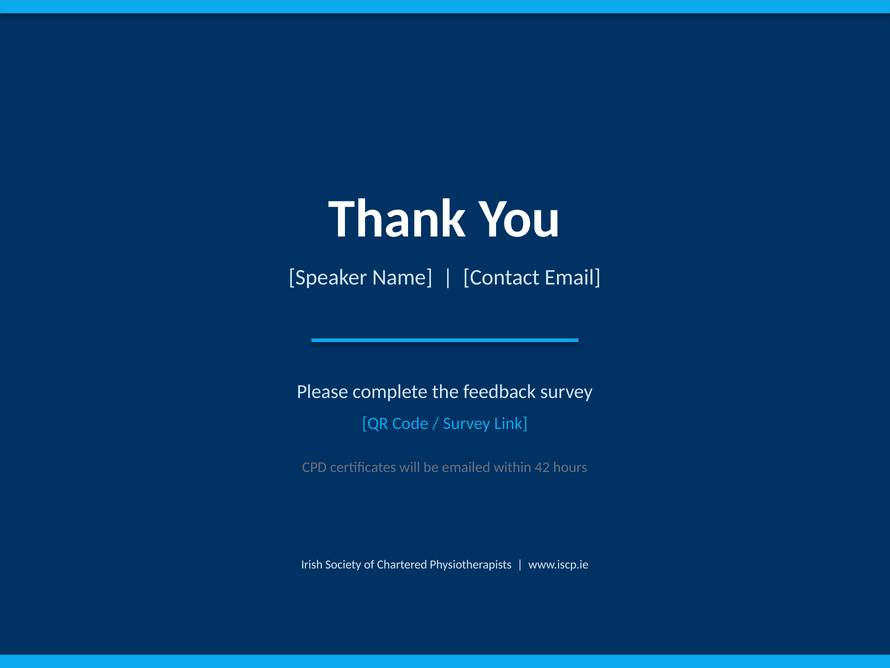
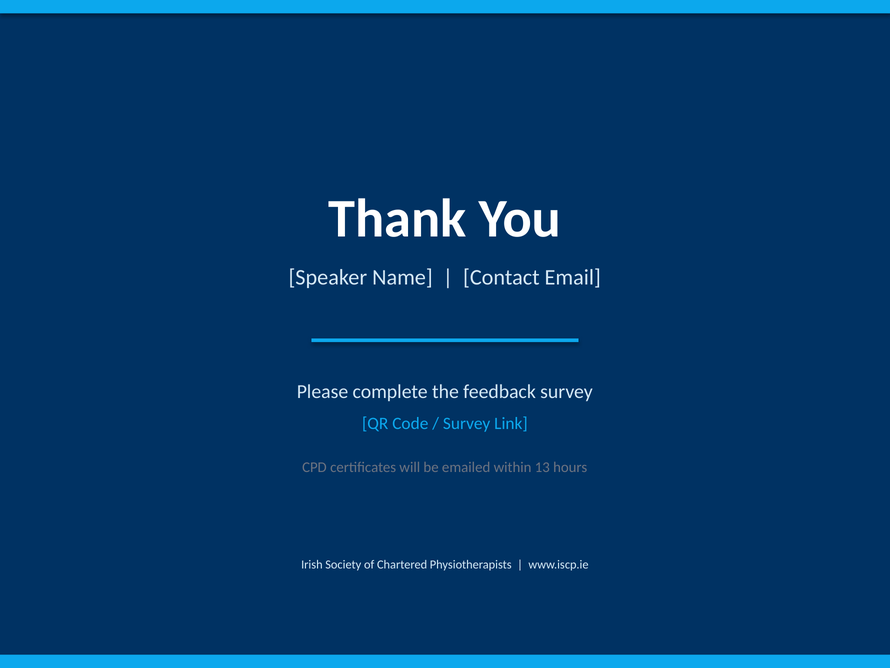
42: 42 -> 13 (542, 467)
